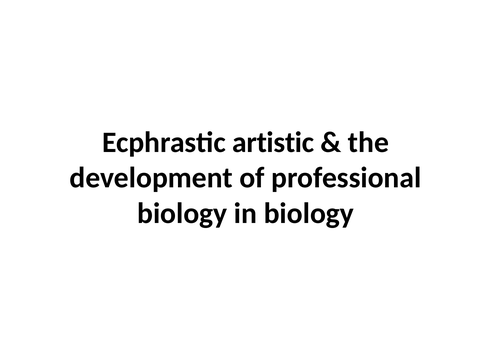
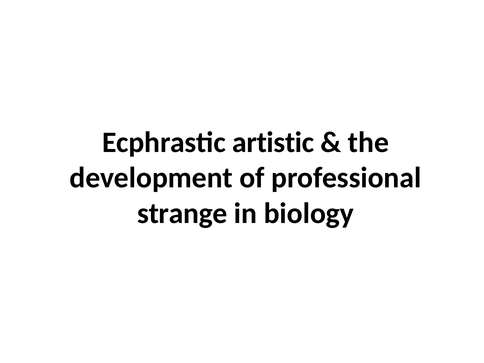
biology: biology -> strange (182, 213)
